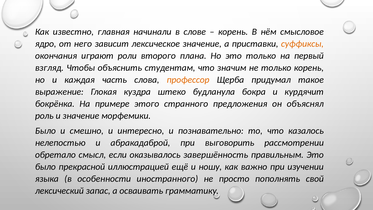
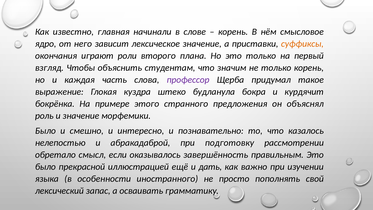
профессор colour: orange -> purple (188, 80)
выговорить: выговорить -> подготовку (229, 143)
ношу: ношу -> дать (210, 167)
